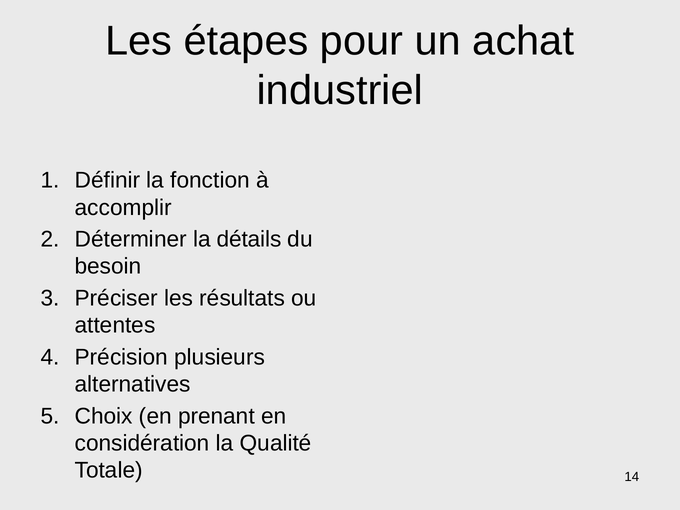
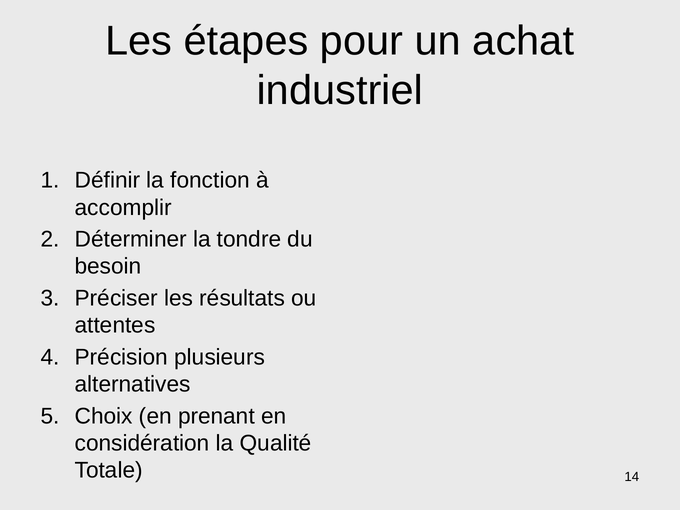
détails: détails -> tondre (249, 239)
